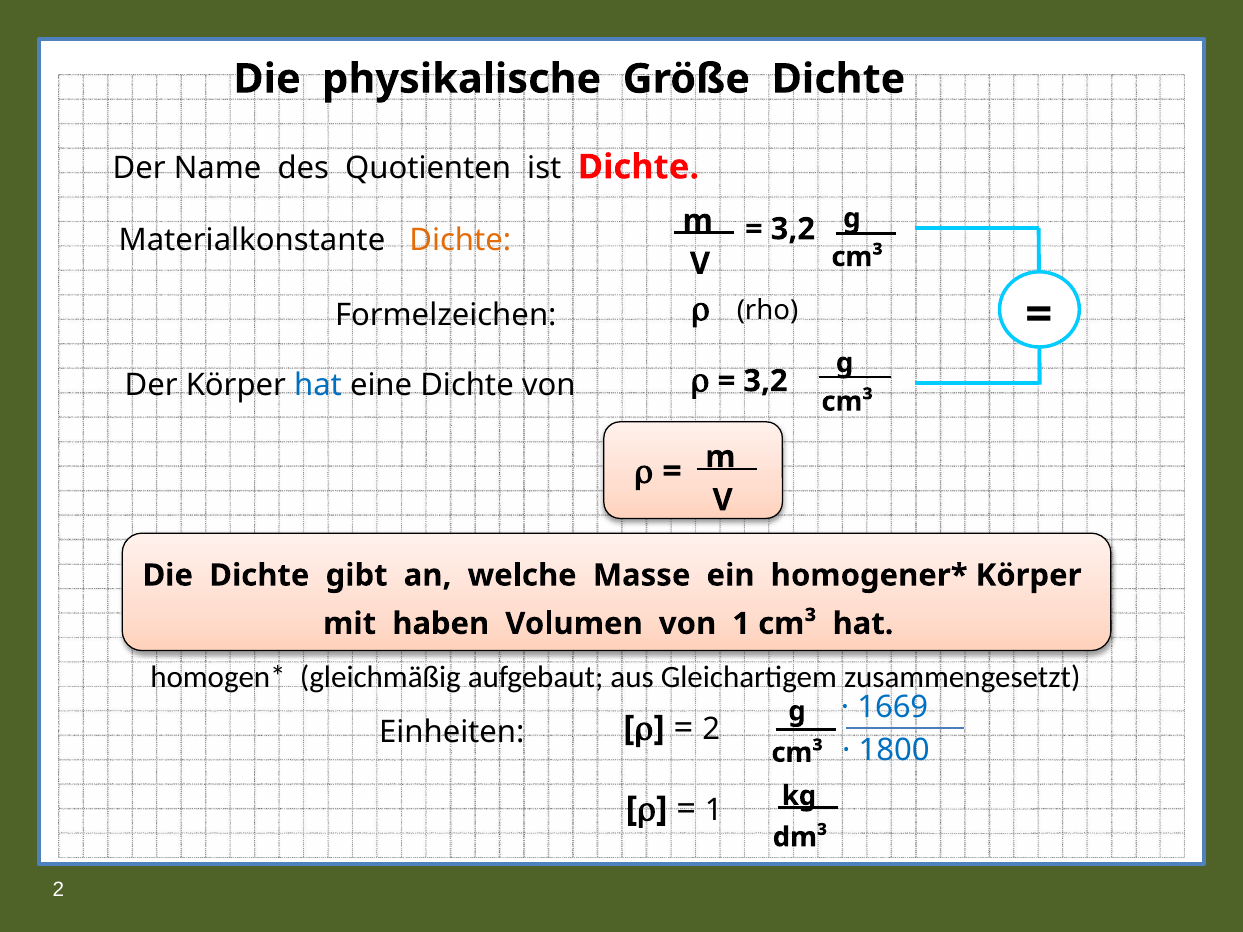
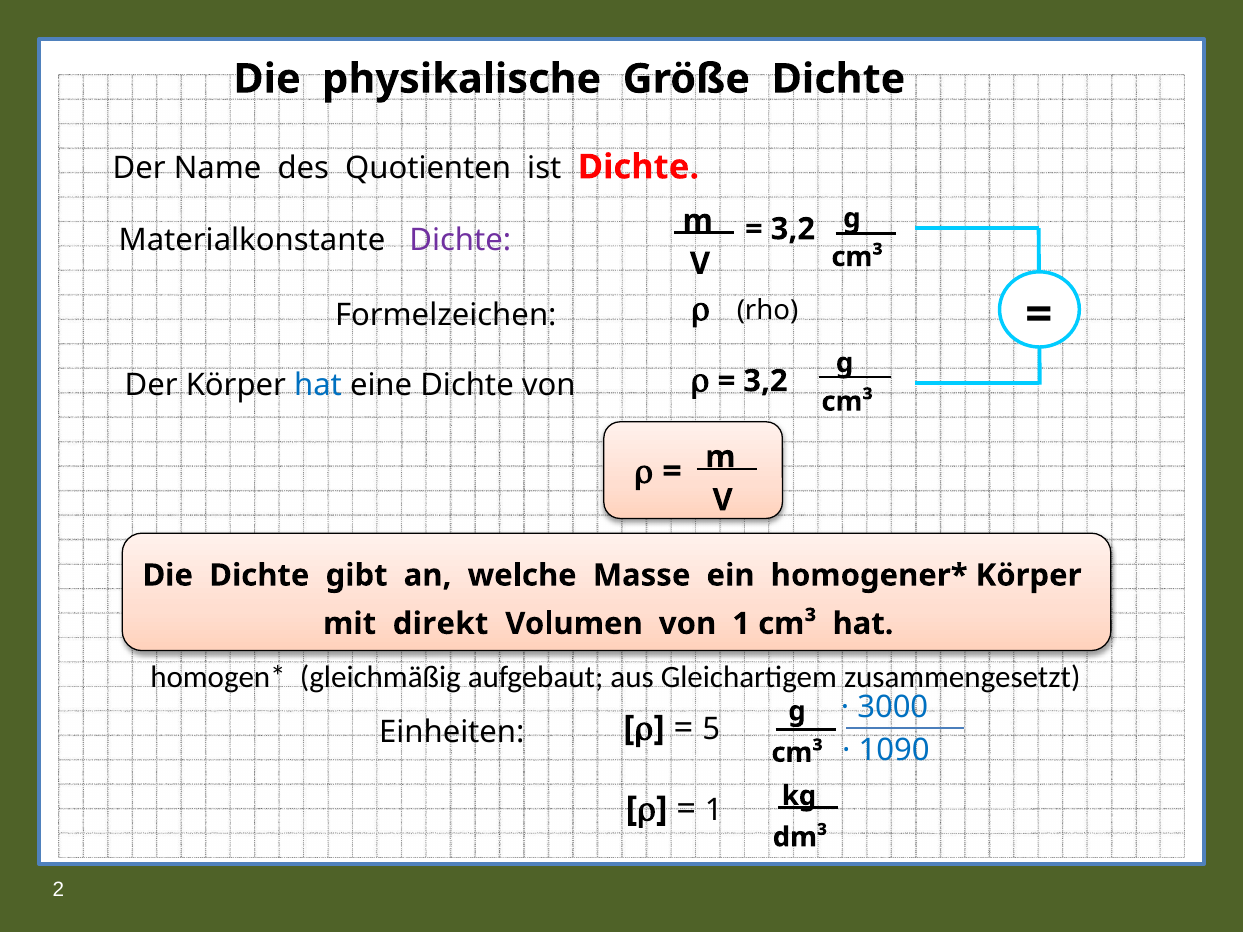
Dichte colour: orange -> purple (460, 240)
haben: haben -> direkt (441, 624)
1669: 1669 -> 3000 (893, 707)
2: 2 -> 5 (711, 730)
1800: 1800 -> 1090 (894, 751)
